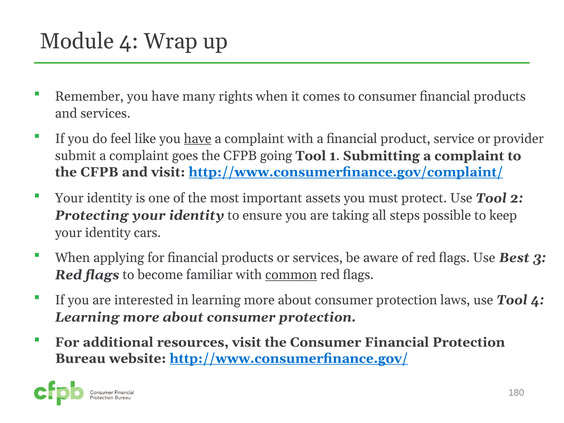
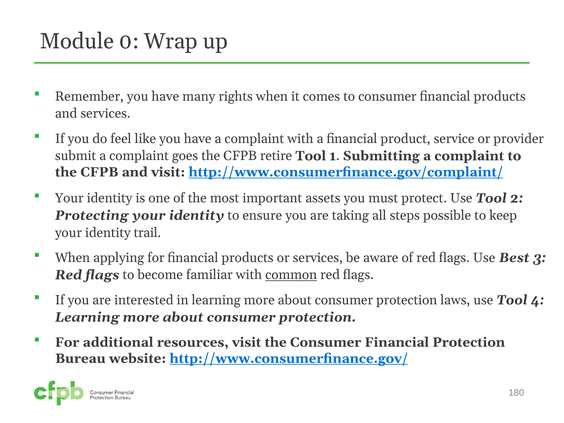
Module 4: 4 -> 0 (129, 41)
have underline: present -> none (198, 139)
going: going -> retire (276, 156)
cars: cars -> trail (147, 233)
